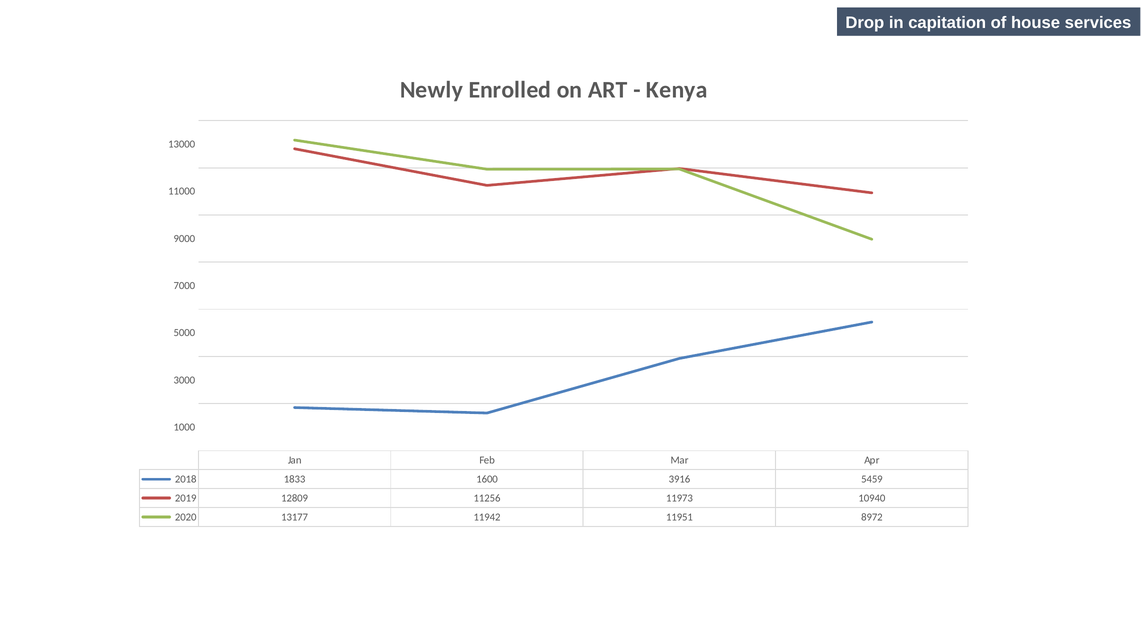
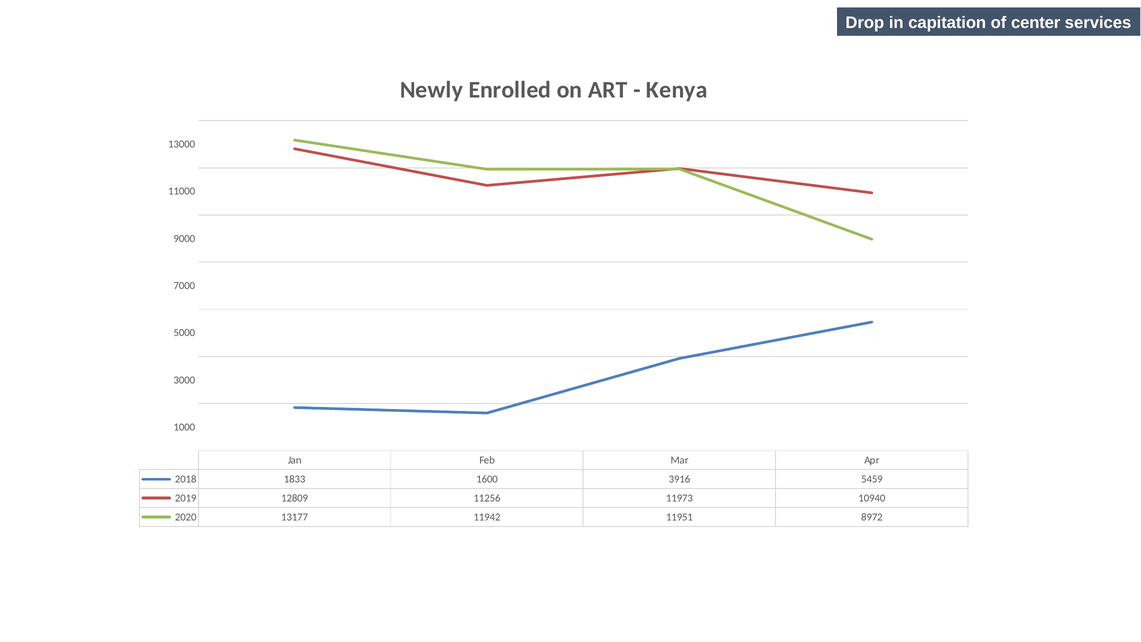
house: house -> center (1036, 23)
